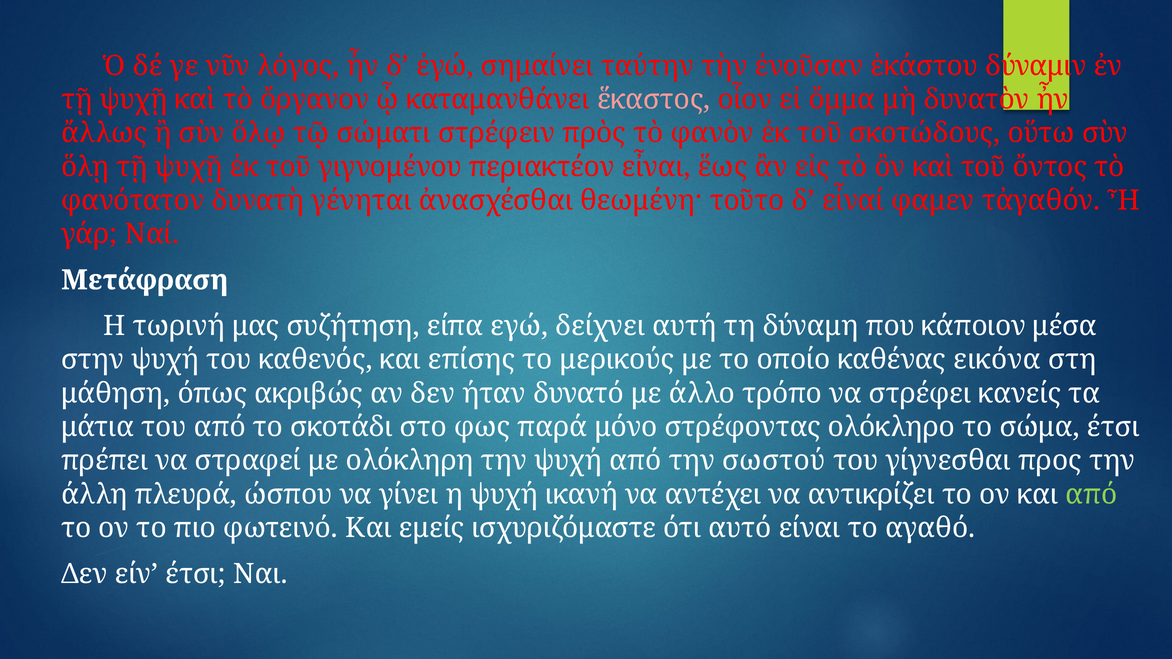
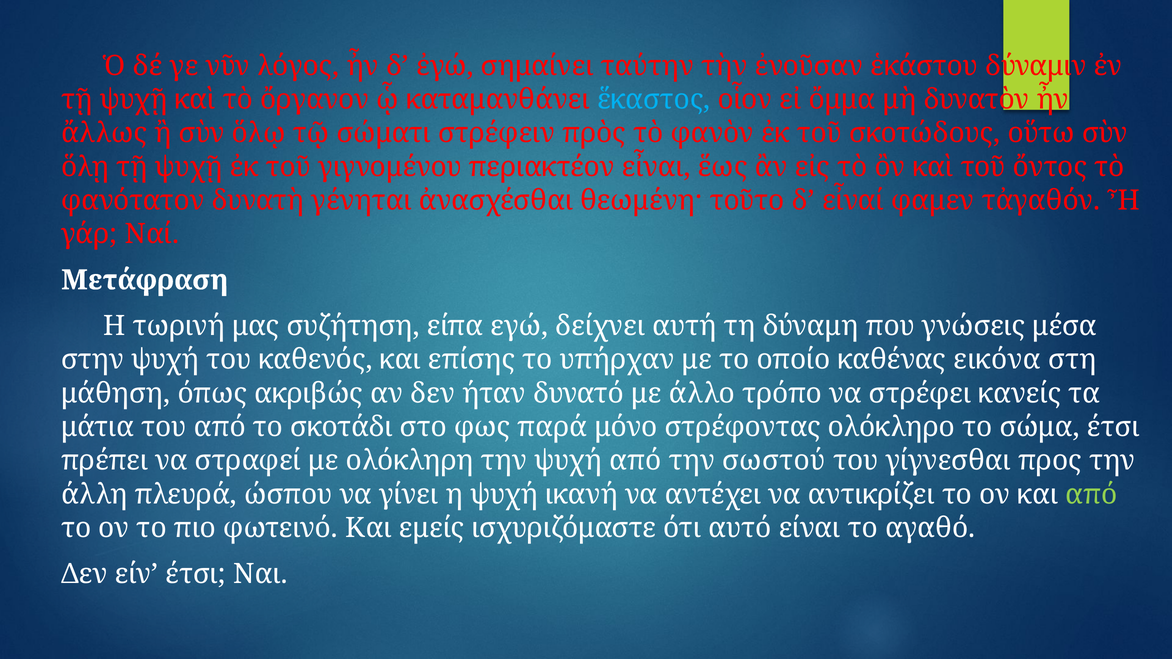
ἕκαστος colour: pink -> light blue (654, 100)
κάποιον: κάποιον -> γνώσεις (974, 326)
μερικούς: μερικούς -> υπήρχαν (617, 360)
